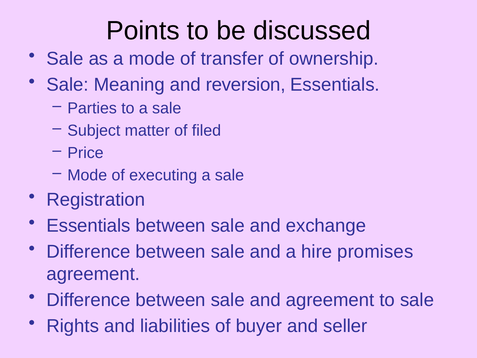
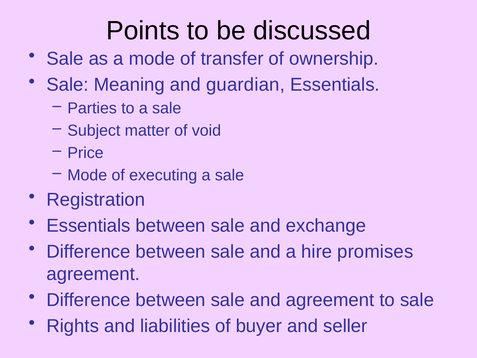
reversion: reversion -> guardian (245, 85)
filed: filed -> void (206, 130)
